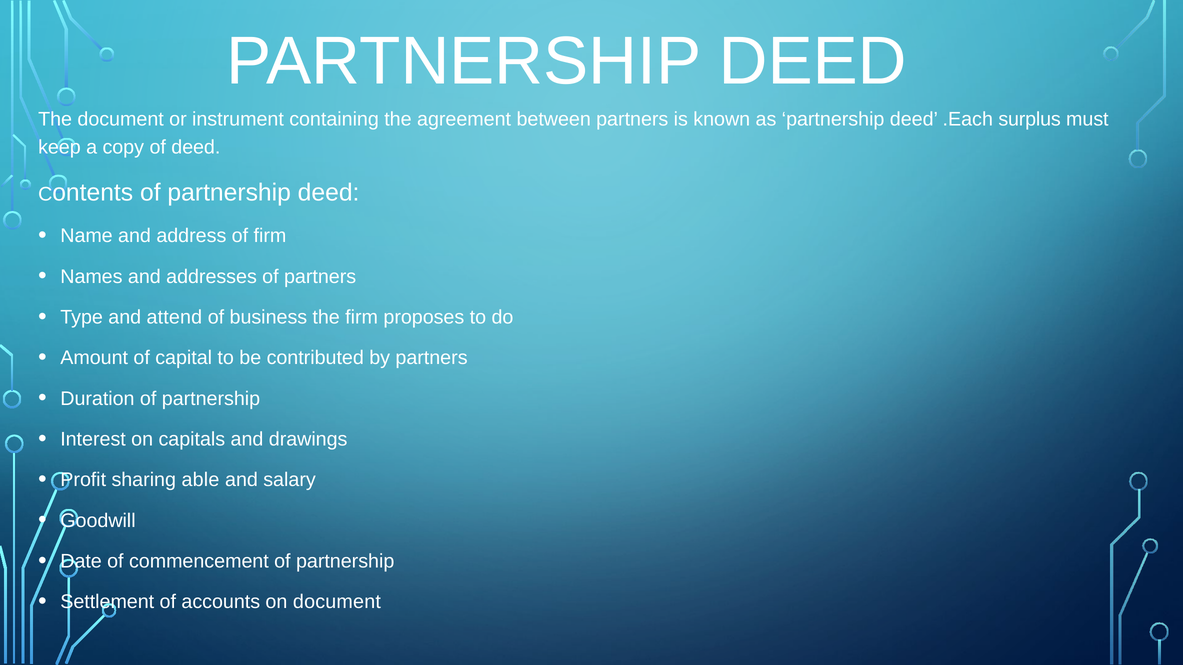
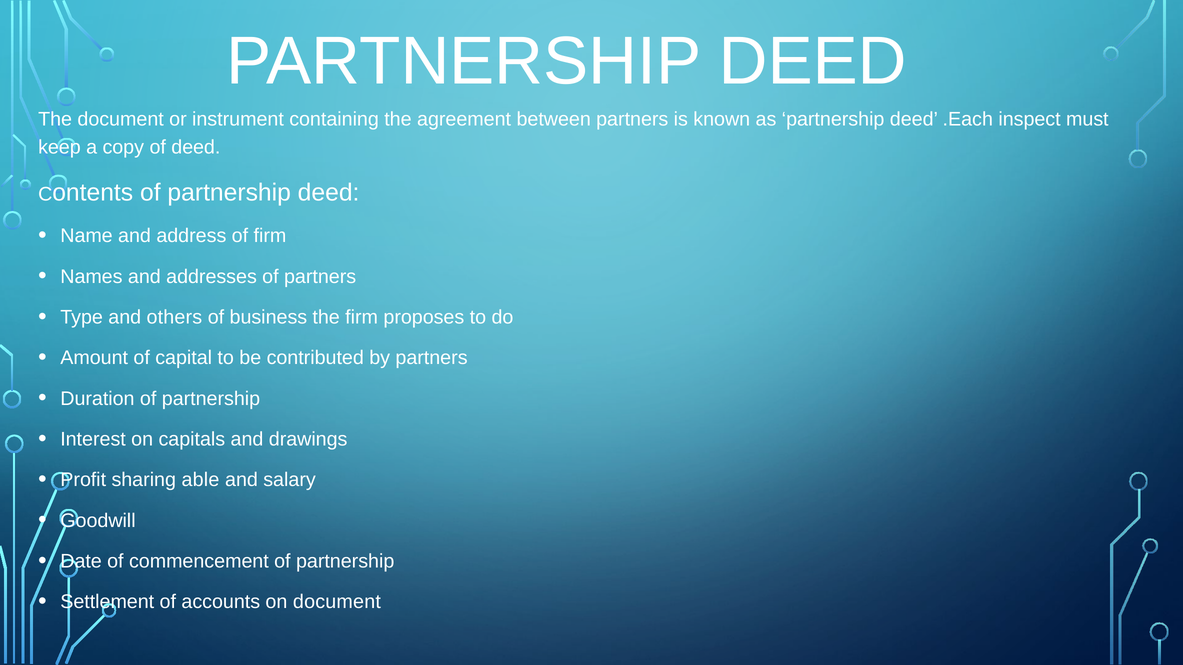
surplus: surplus -> inspect (1030, 119)
attend: attend -> others (174, 317)
